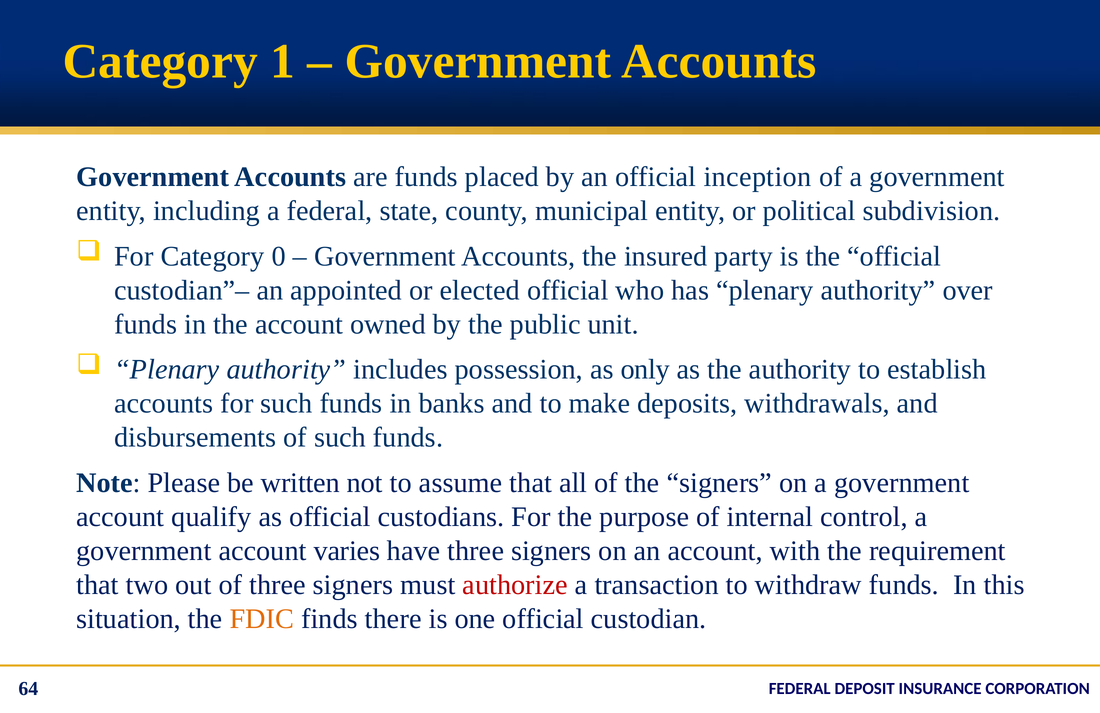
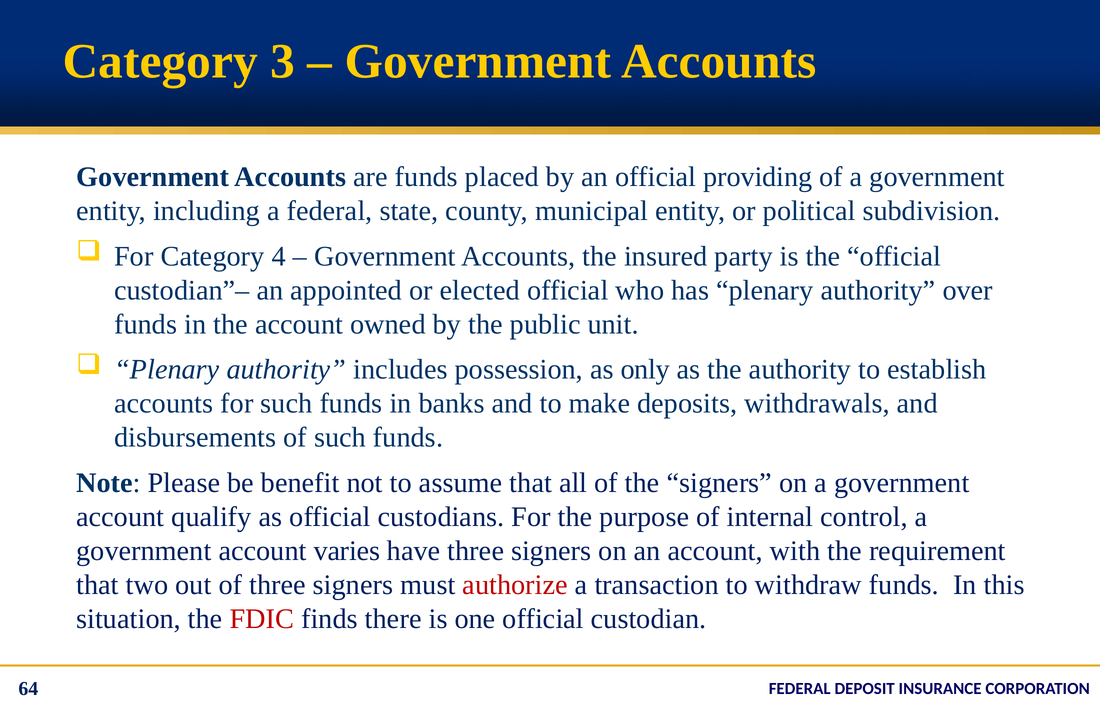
1: 1 -> 3 (283, 62)
inception: inception -> providing (758, 177)
0: 0 -> 4 (279, 256)
written: written -> benefit (300, 483)
FDIC colour: orange -> red (262, 619)
